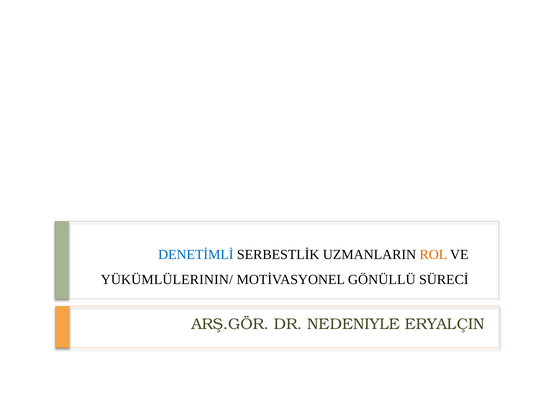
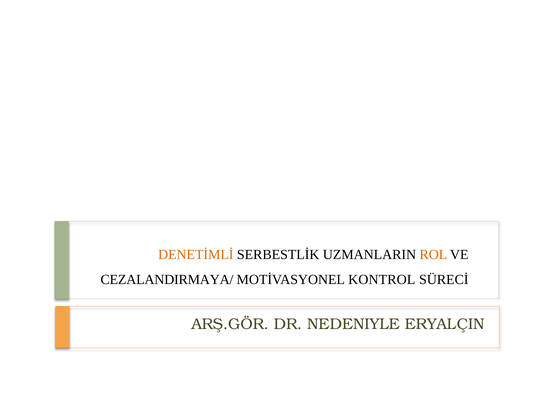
DENETİMLİ colour: blue -> orange (196, 255)
YÜKÜMLÜLERININ/: YÜKÜMLÜLERININ/ -> CEZALANDIRMAYA/ (167, 280)
GÖNÜLLÜ: GÖNÜLLÜ -> KONTROL (382, 280)
